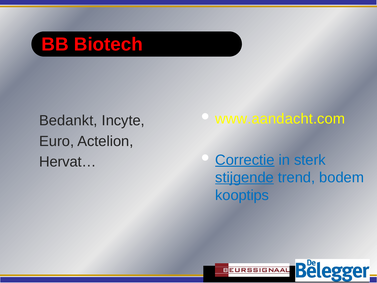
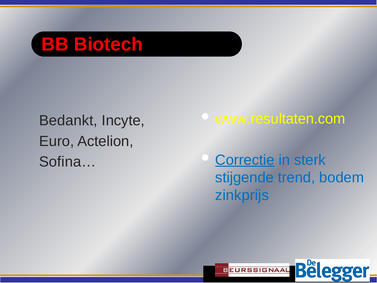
www.aandacht.com: www.aandacht.com -> www.resultaten.com (280, 119)
Hervat…: Hervat… -> Sofina… (68, 162)
stijgende underline: present -> none (245, 177)
kooptips: kooptips -> zinkprijs (242, 195)
